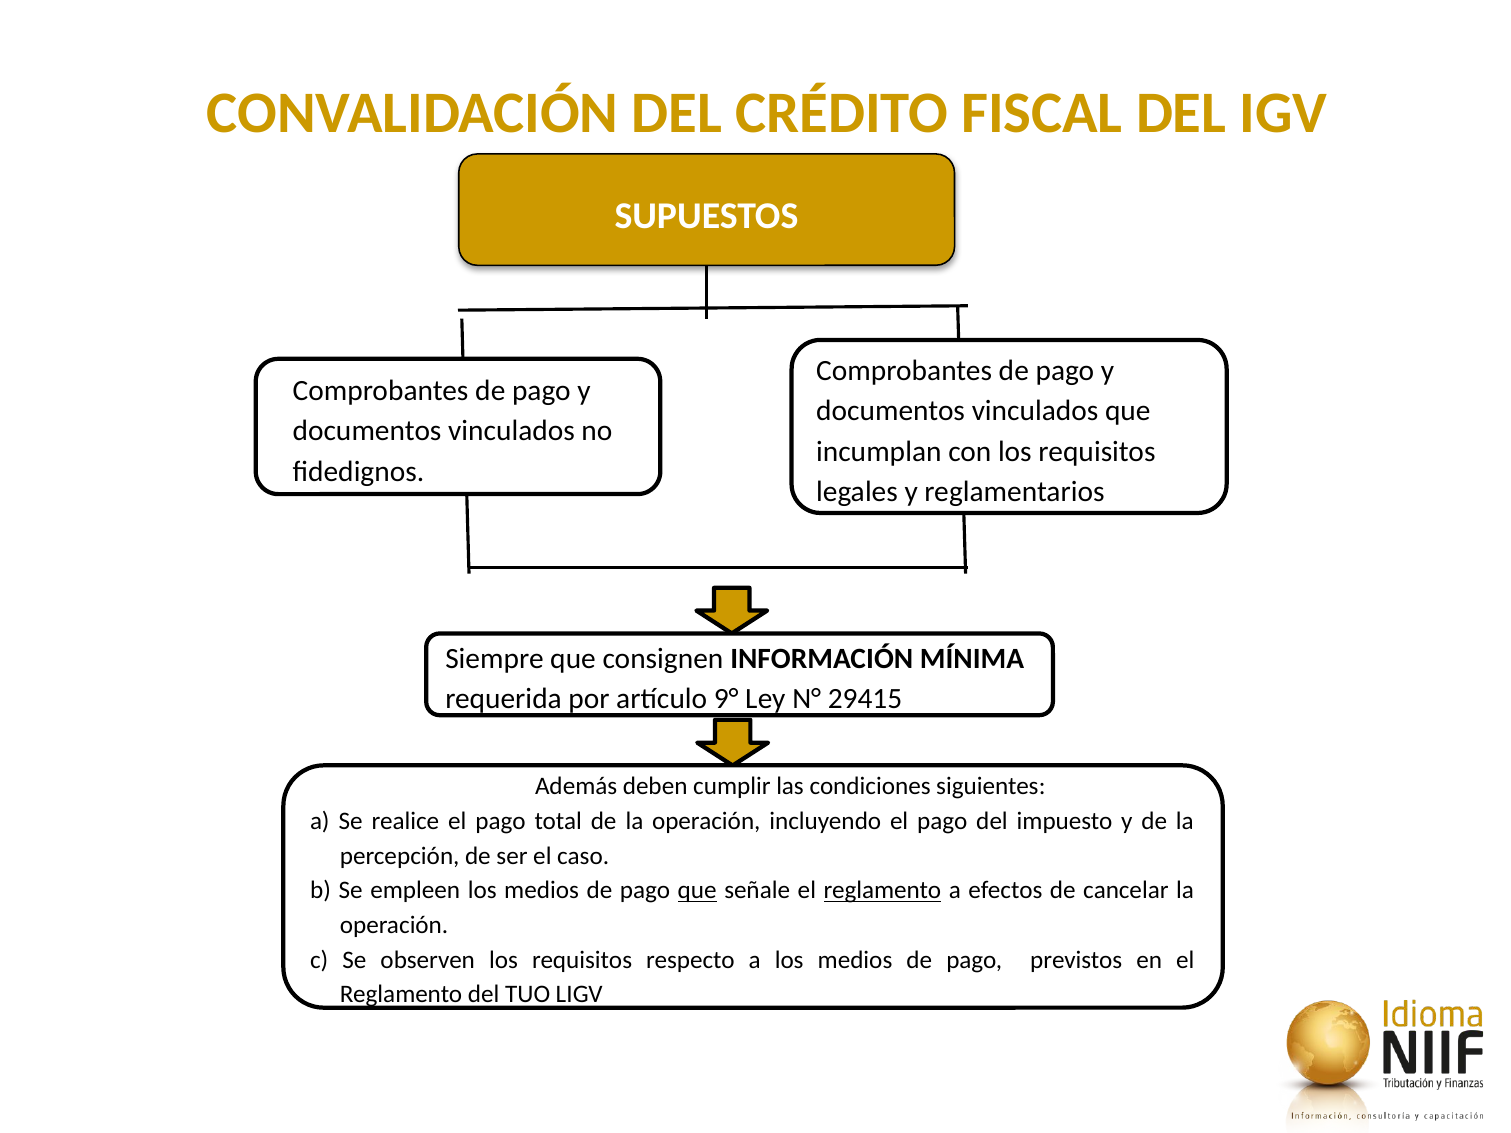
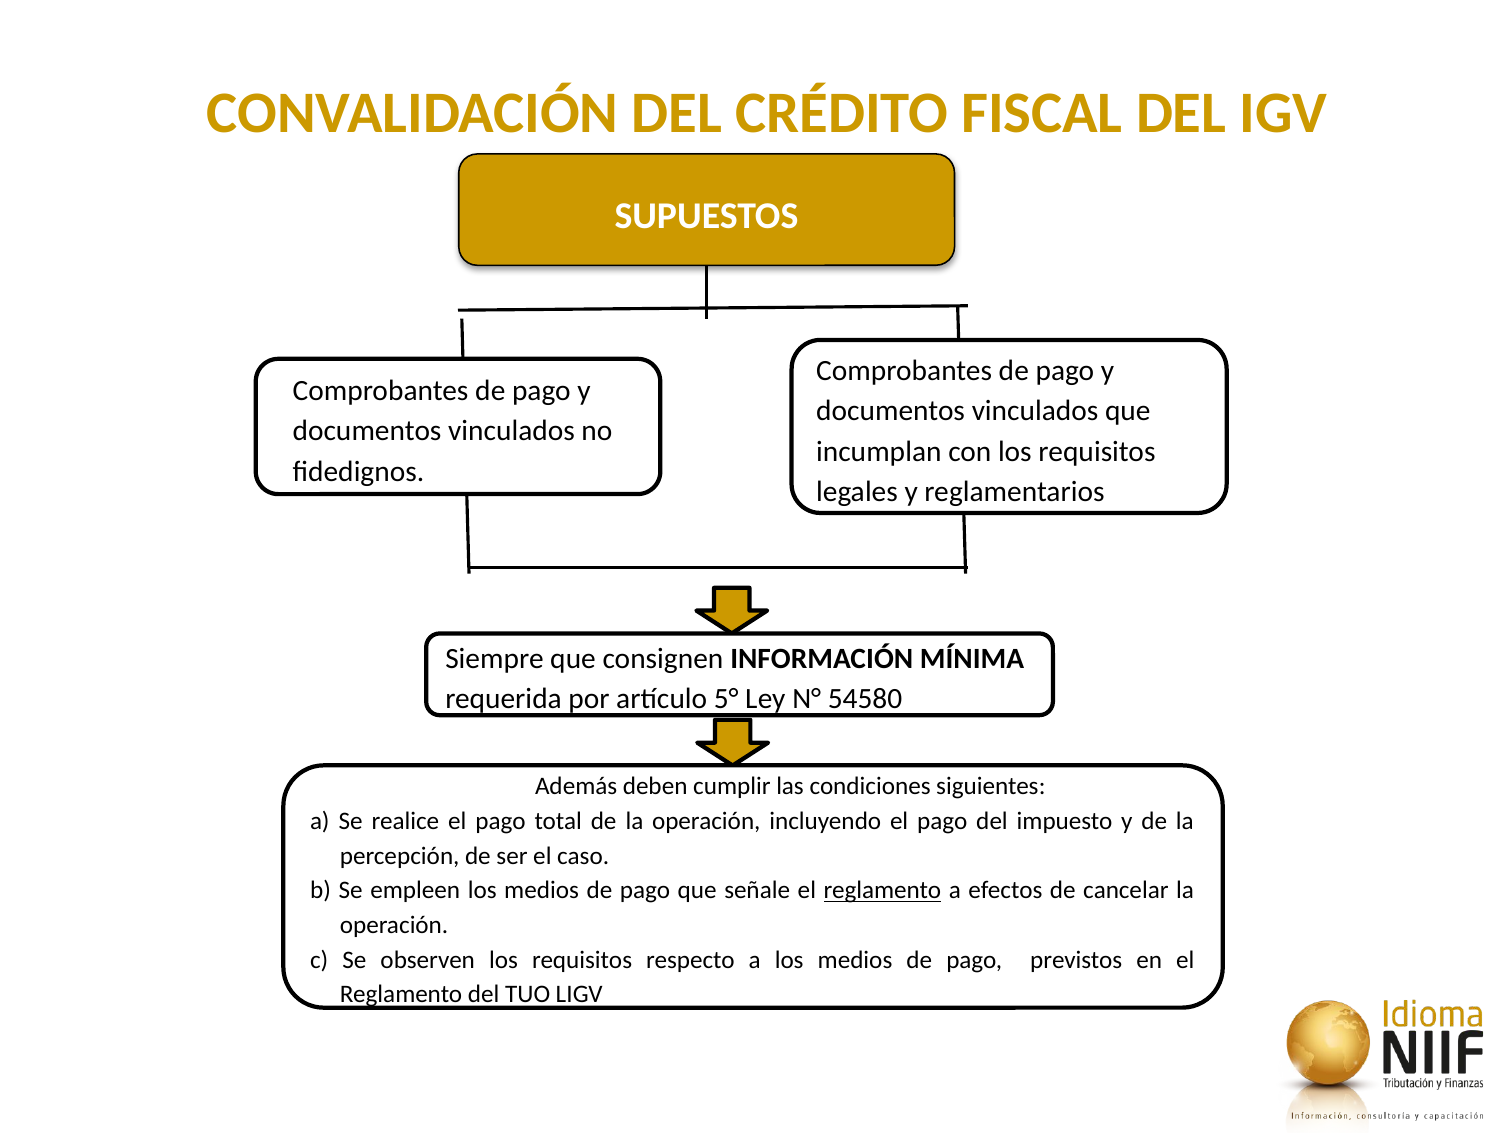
9°: 9° -> 5° (726, 699)
29415: 29415 -> 54580 (865, 699)
que underline: present -> none (697, 891)
